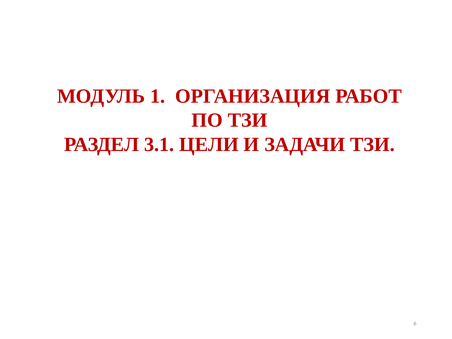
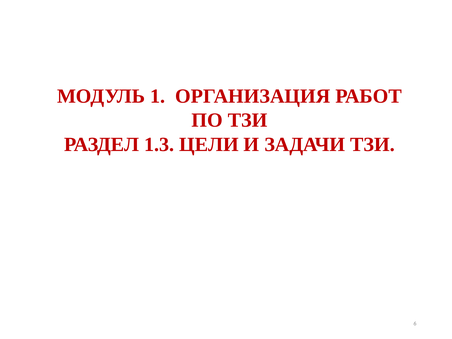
3.1: 3.1 -> 1.3 (159, 144)
